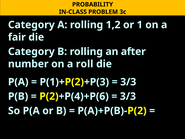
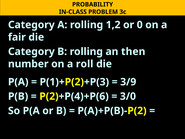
1: 1 -> 0 (140, 25)
after: after -> then (133, 51)
3/3: 3/3 -> 3/9 (128, 82)
3/3: 3/3 -> 3/0 (128, 96)
